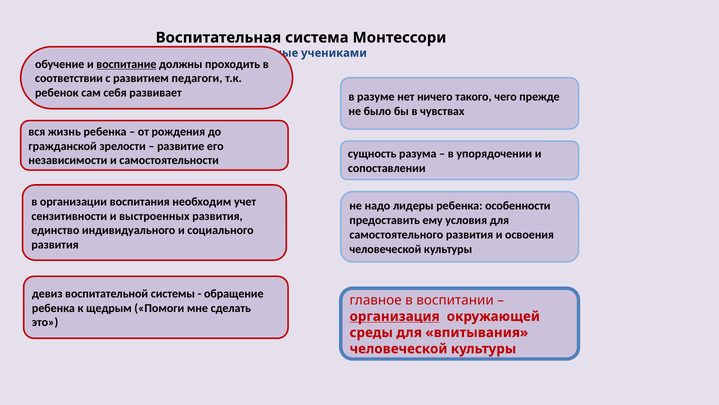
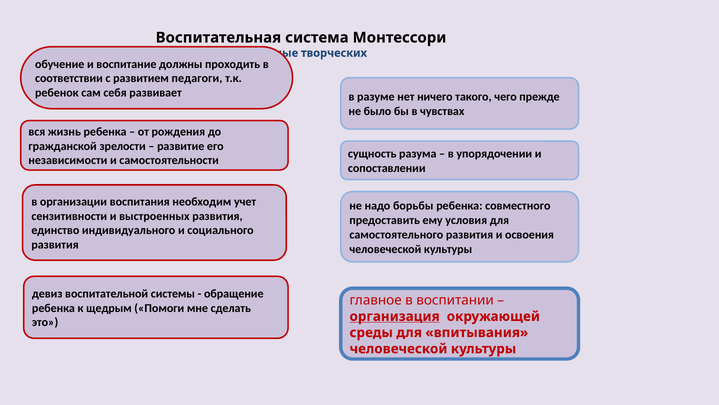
учениками: учениками -> творческих (334, 53)
воспитание underline: present -> none (126, 64)
лидеры: лидеры -> борьбы (413, 206)
особенности: особенности -> совместного (518, 206)
